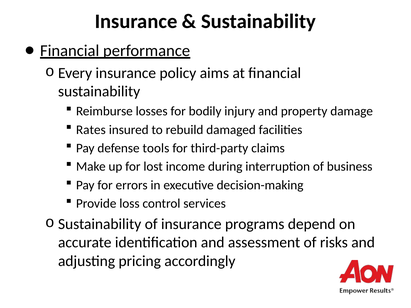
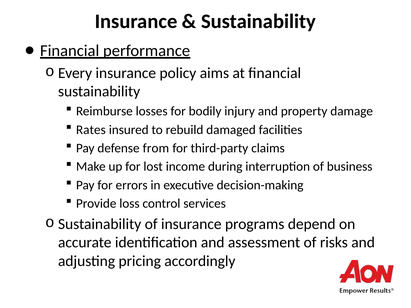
tools: tools -> from (156, 148)
